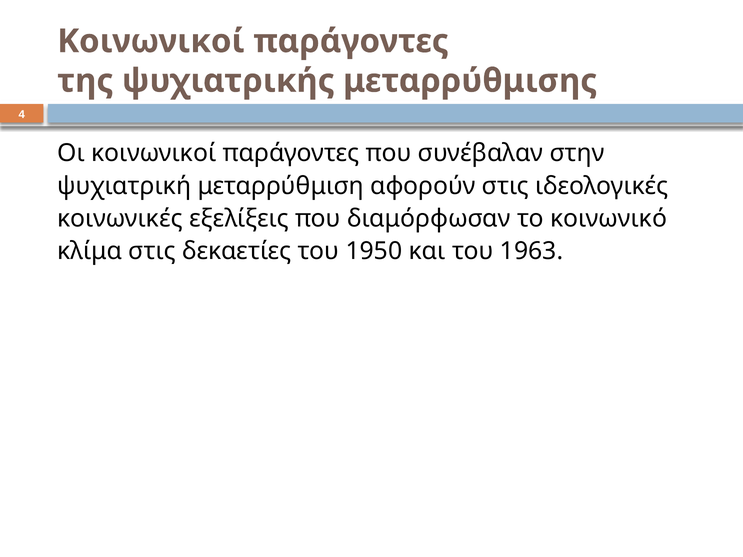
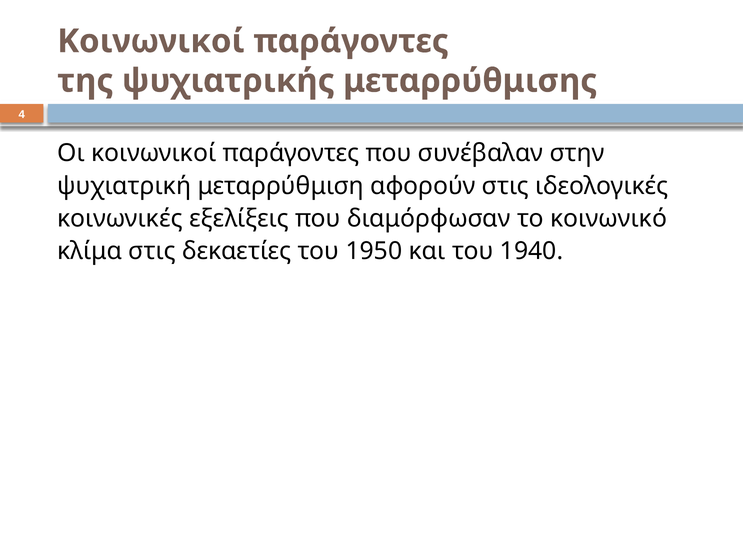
1963: 1963 -> 1940 (531, 251)
